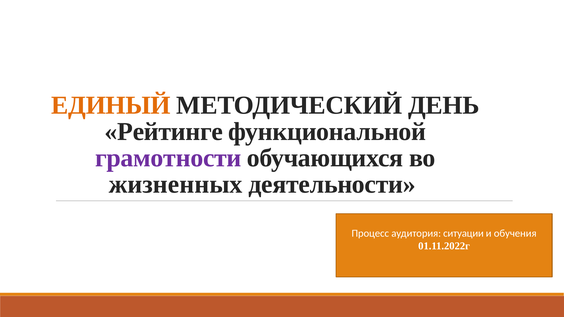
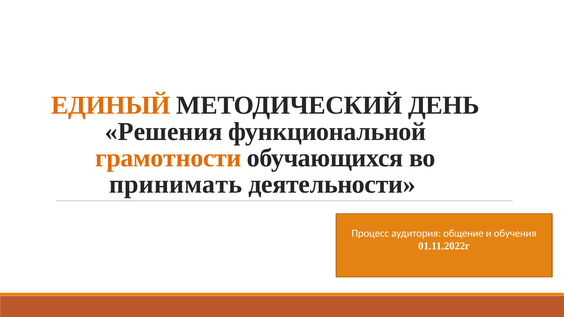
Рейтинге: Рейтинге -> Решения (164, 132)
грамотности colour: purple -> orange (168, 158)
жизненных: жизненных -> принимать (176, 184)
ситуации: ситуации -> общение (463, 234)
